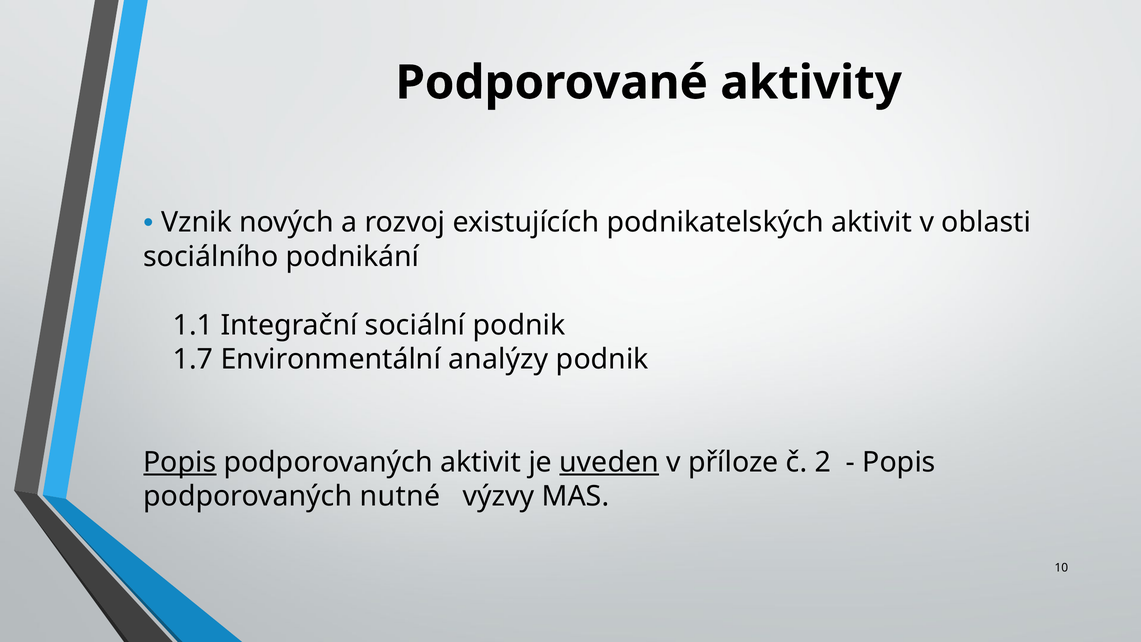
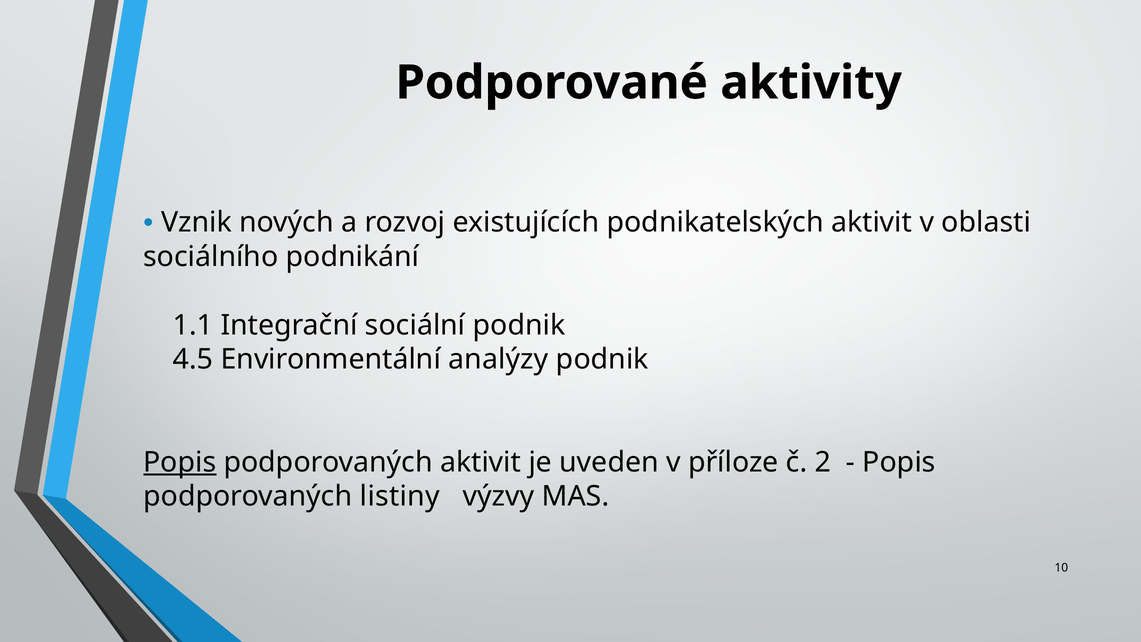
1.7: 1.7 -> 4.5 (193, 359)
uveden underline: present -> none (609, 462)
nutné: nutné -> listiny (400, 496)
